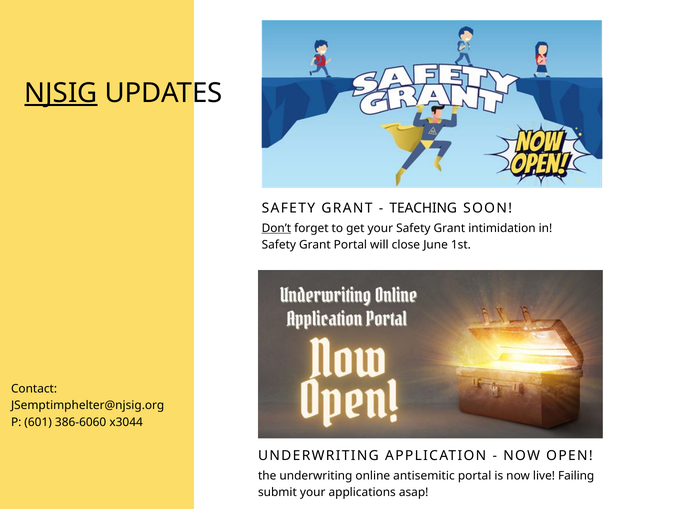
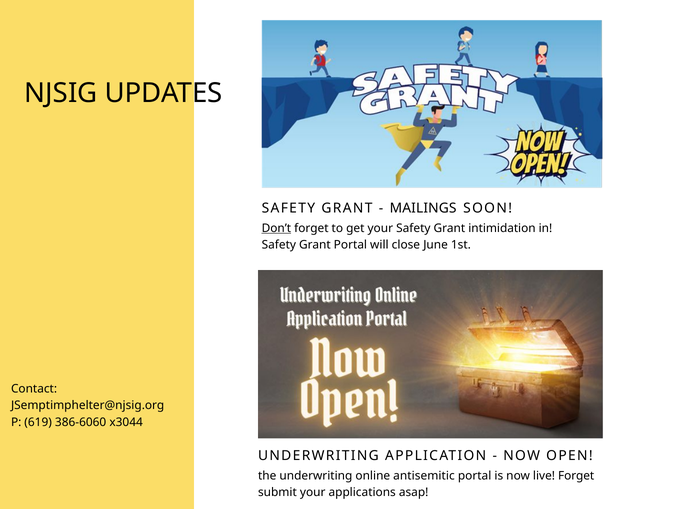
NJSIG underline: present -> none (61, 93)
TEACHING: TEACHING -> MAILINGS (423, 208)
601: 601 -> 619 (38, 422)
live Failing: Failing -> Forget (576, 476)
